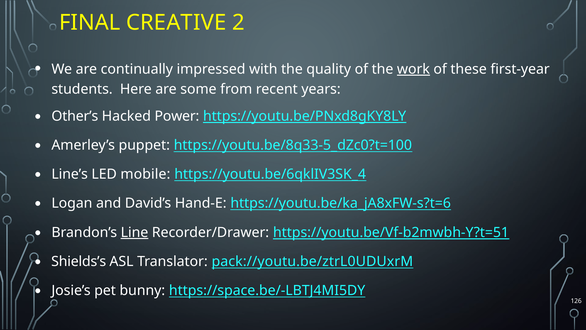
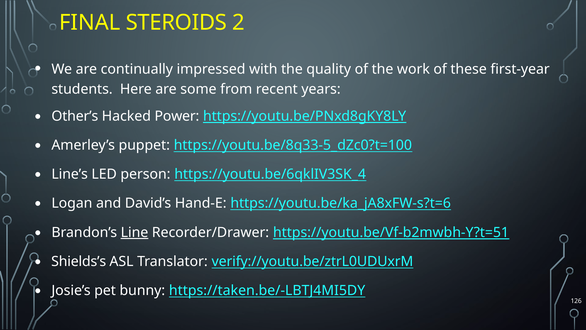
CREATIVE: CREATIVE -> STEROIDS (176, 23)
work underline: present -> none (413, 69)
mobile: mobile -> person (145, 174)
pack://youtu.be/ztrL0UDUxrM: pack://youtu.be/ztrL0UDUxrM -> verify://youtu.be/ztrL0UDUxrM (312, 261)
https://space.be/-LBTJ4MI5DY: https://space.be/-LBTJ4MI5DY -> https://taken.be/-LBTJ4MI5DY (267, 290)
